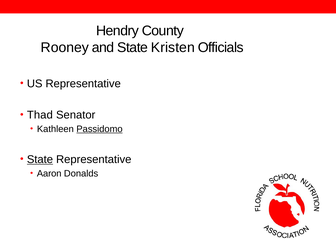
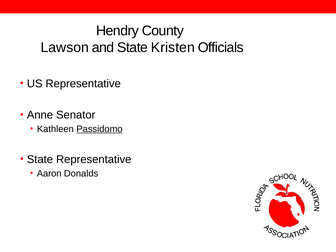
Rooney: Rooney -> Lawson (65, 47)
Thad: Thad -> Anne (40, 115)
State underline: present -> none (40, 159)
